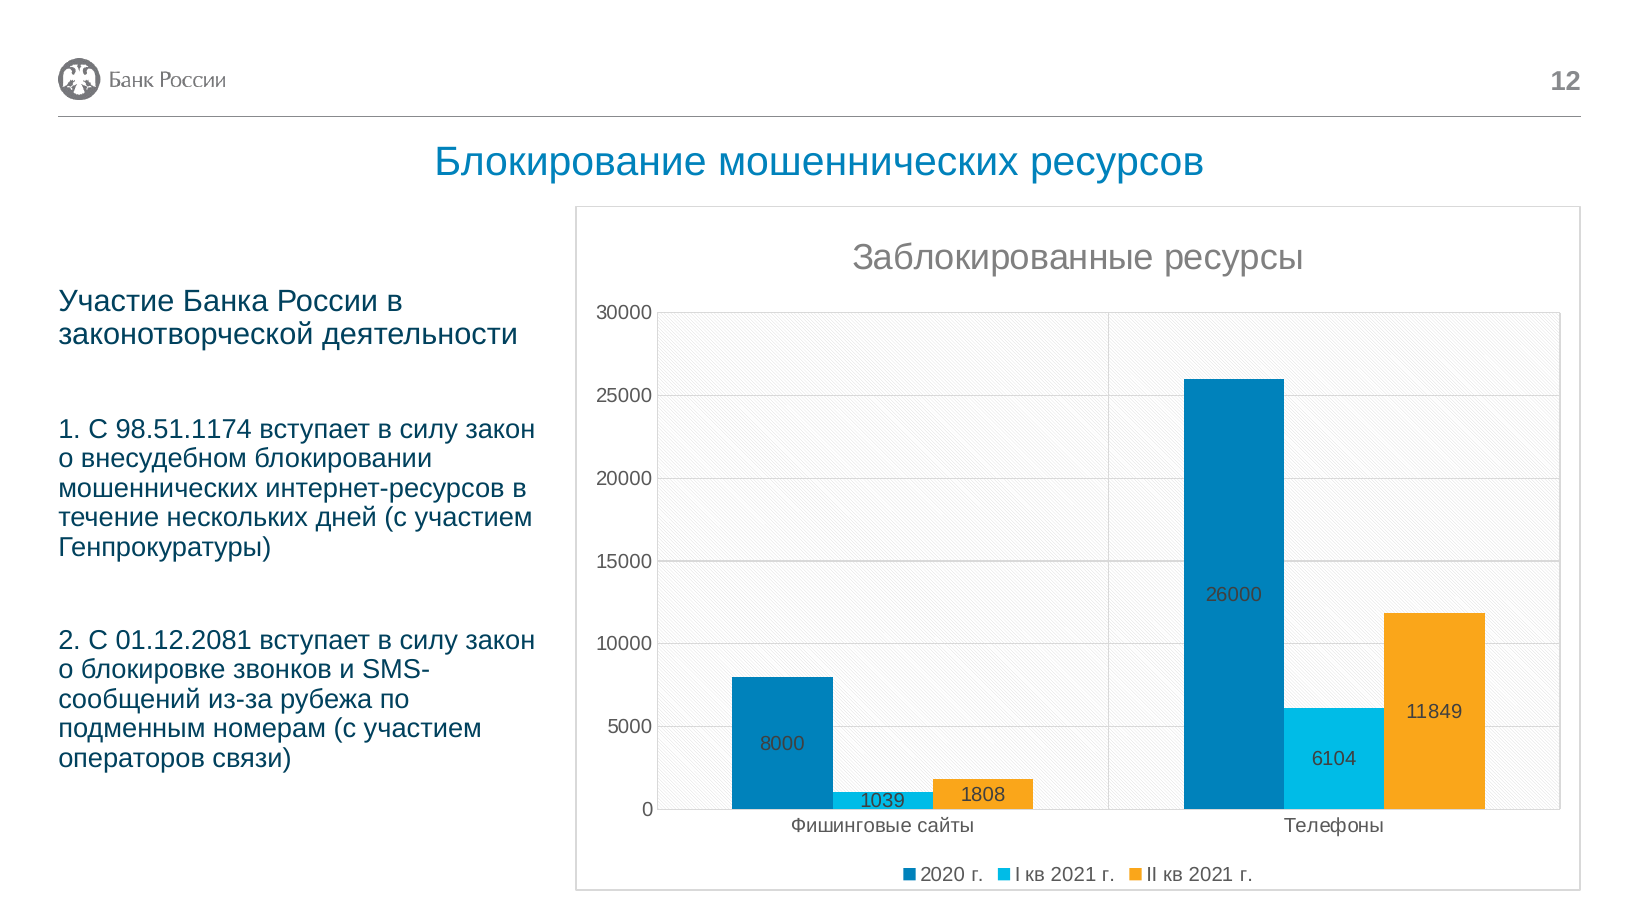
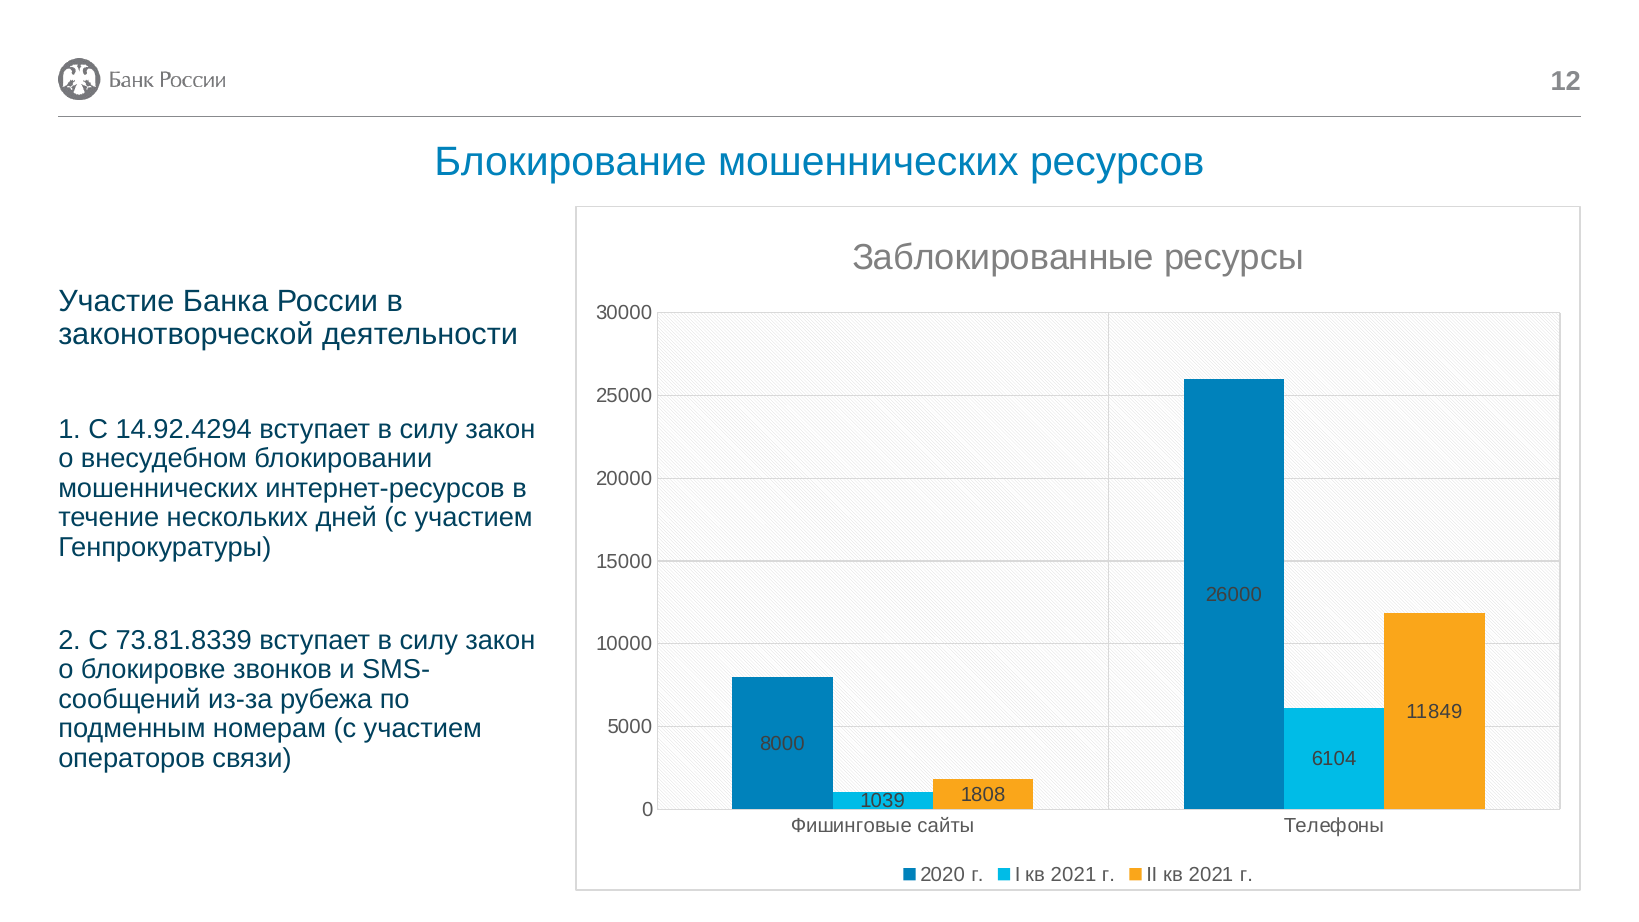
98.51.1174: 98.51.1174 -> 14.92.4294 (184, 429)
01.12.2081: 01.12.2081 -> 73.81.8339 (184, 640)
